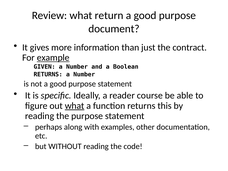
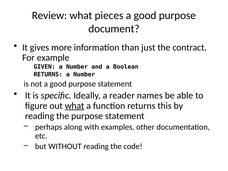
return: return -> pieces (109, 15)
example underline: present -> none (53, 58)
course: course -> names (150, 95)
